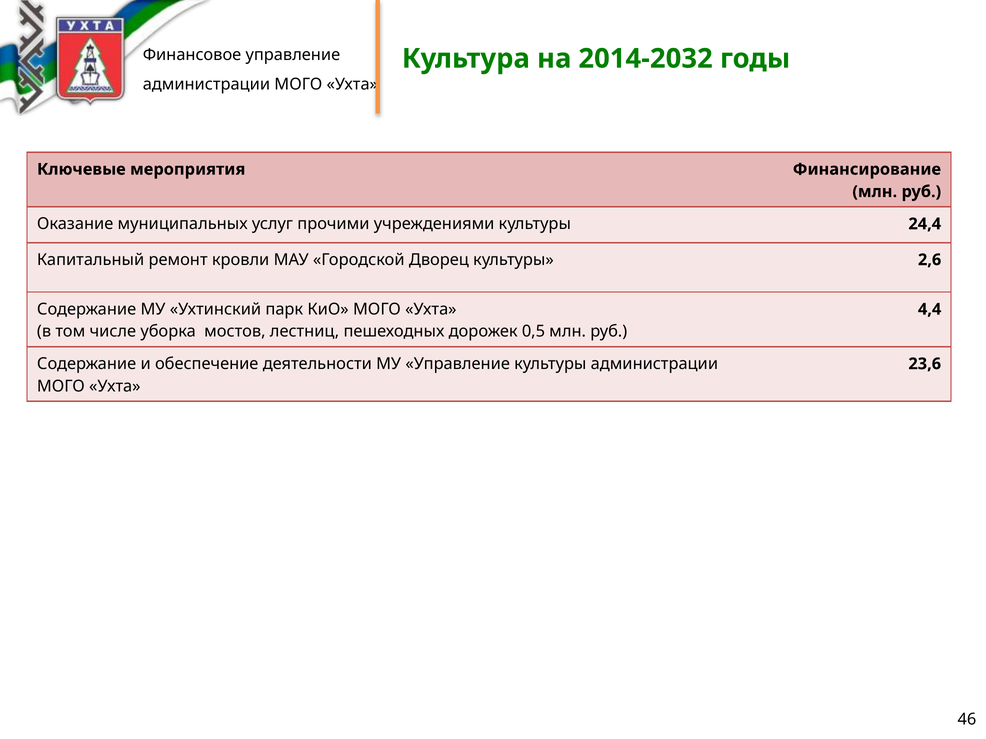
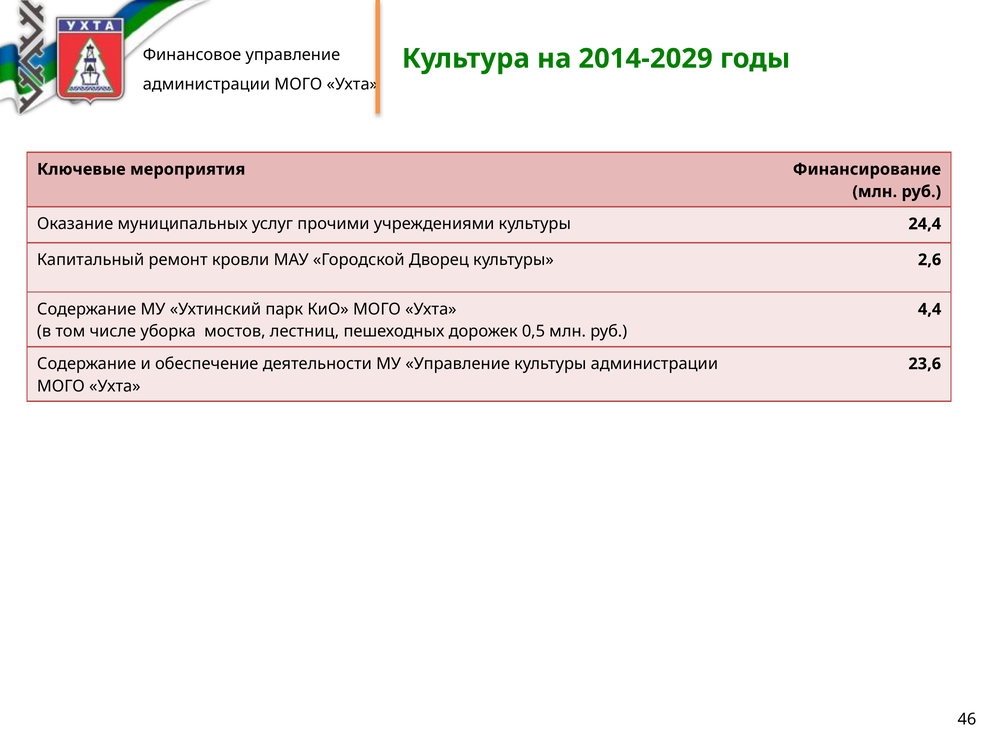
2014-2032: 2014-2032 -> 2014-2029 (646, 59)
